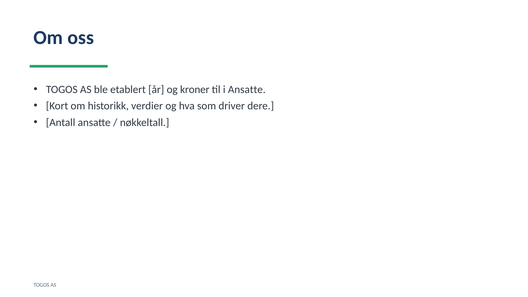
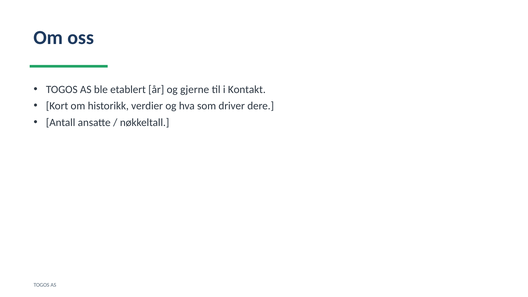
kroner: kroner -> gjerne (195, 89)
i Ansatte: Ansatte -> Kontakt (247, 89)
